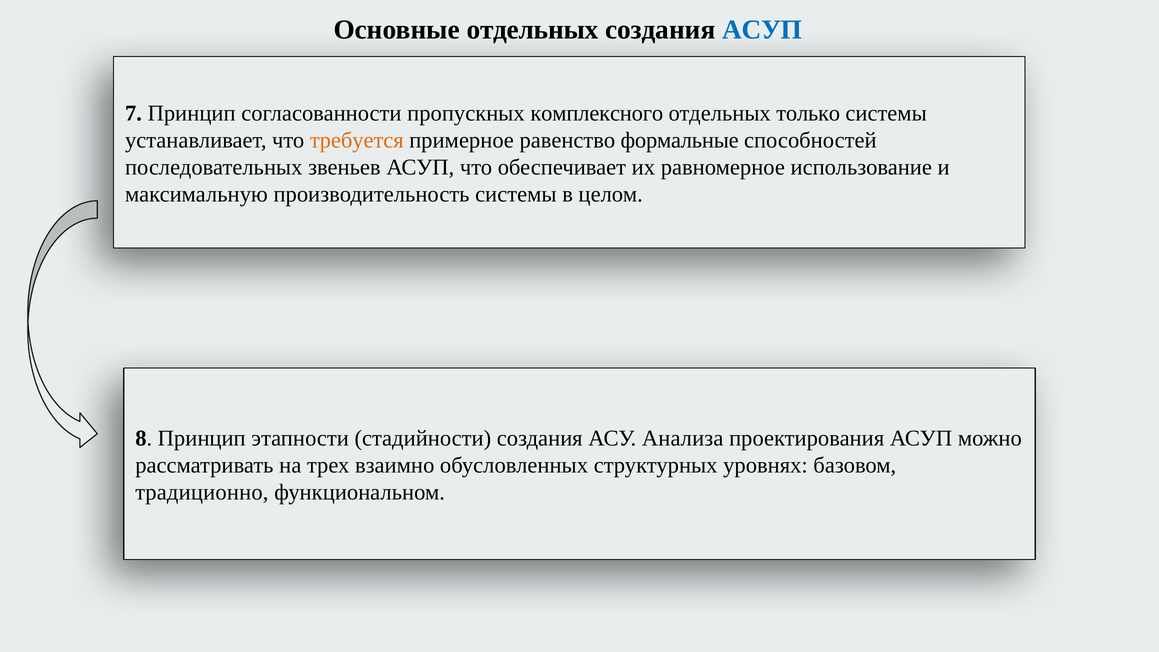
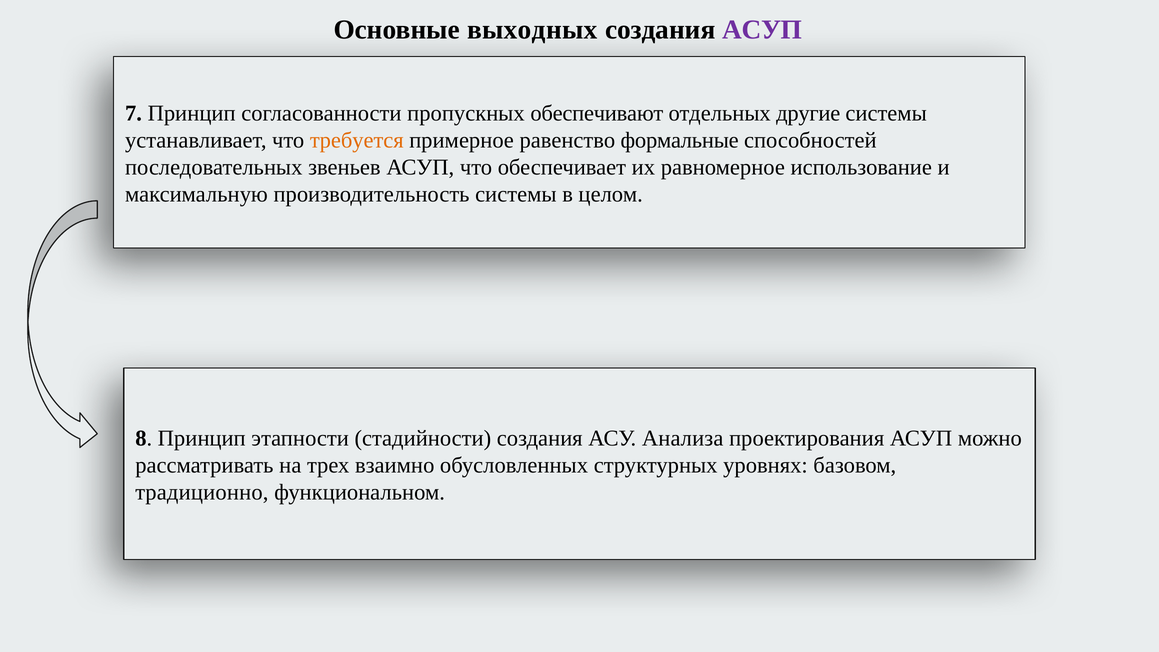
Основные отдельных: отдельных -> выходных (532, 30)
АСУП colour: blue -> purple (762, 30)
комплексного: комплексного -> обеспечивают (597, 113)
только: только -> другие (808, 113)
